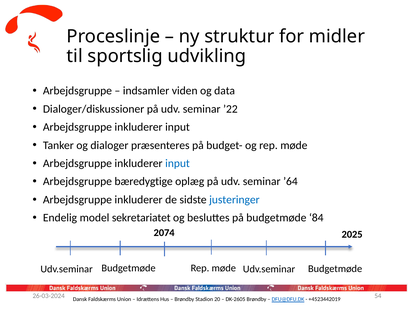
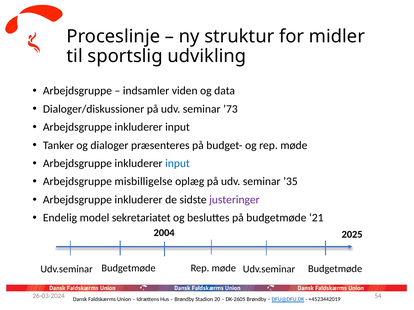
’22: ’22 -> ’73 (230, 109)
bæredygtige: bæredygtige -> misbilligelse (144, 182)
’64: ’64 -> ’35 (290, 182)
justeringer colour: blue -> purple (234, 200)
84: 84 -> 21 (316, 218)
2074: 2074 -> 2004 (164, 233)
